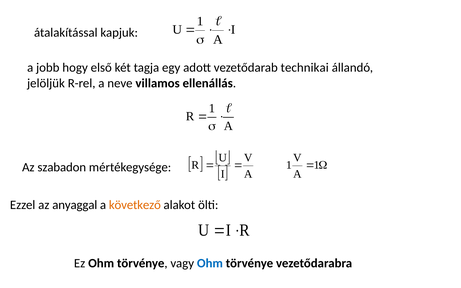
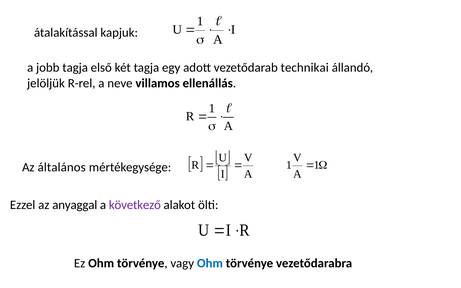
jobb hogy: hogy -> tagja (75, 68)
szabadon: szabadon -> általános (62, 167)
következő colour: orange -> purple (135, 205)
